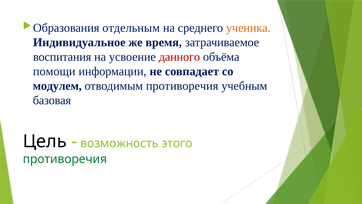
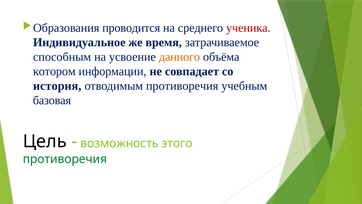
отдельным: отдельным -> проводится (131, 28)
ученика colour: orange -> red (248, 28)
воспитания: воспитания -> способным (62, 57)
данного colour: red -> orange (179, 57)
помощи: помощи -> котором (54, 71)
модулем: модулем -> история (57, 86)
